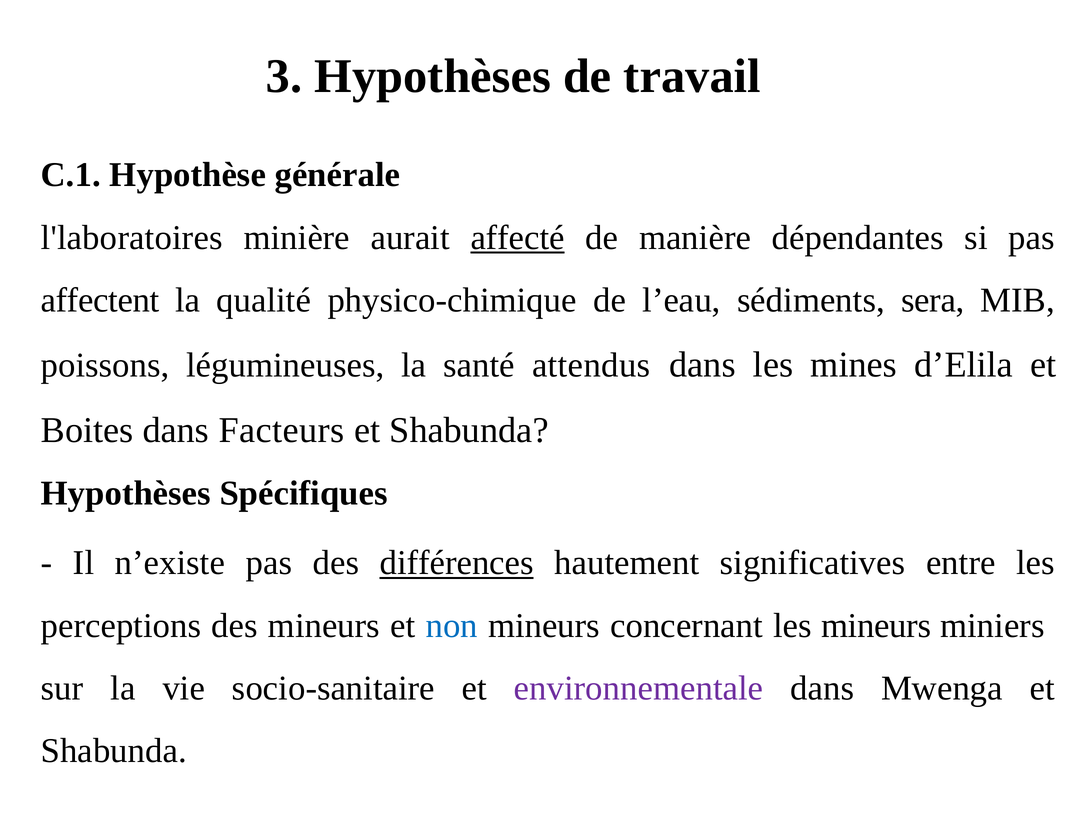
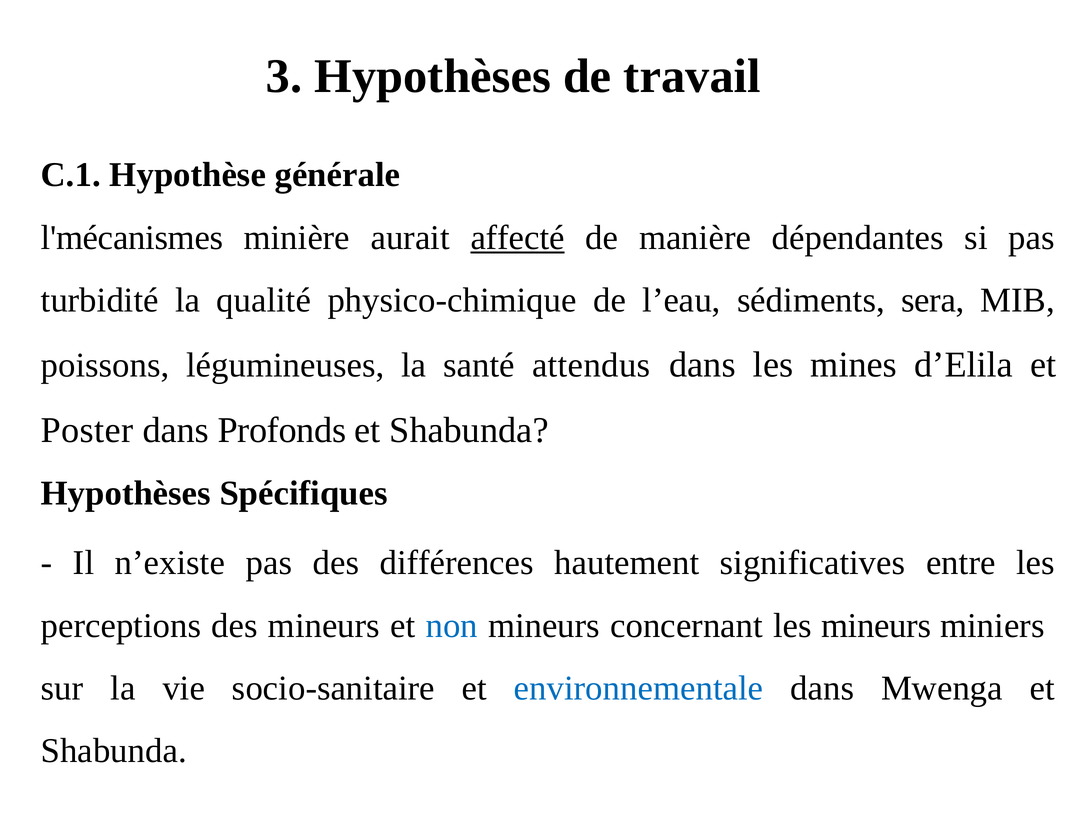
l'laboratoires: l'laboratoires -> l'mécanismes (132, 237)
affectent: affectent -> turbidité (100, 300)
Boites: Boites -> Poster (87, 430)
Facteurs: Facteurs -> Profonds (282, 430)
différences underline: present -> none (457, 563)
environnementale colour: purple -> blue (639, 688)
